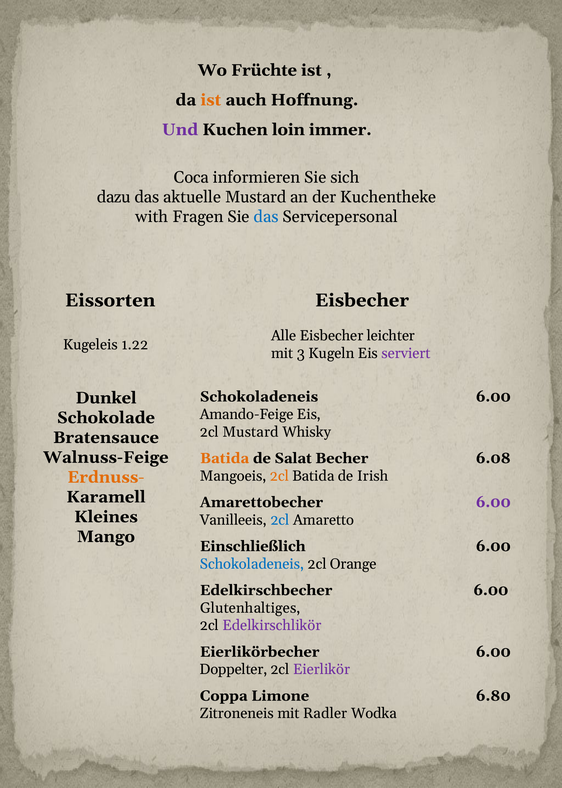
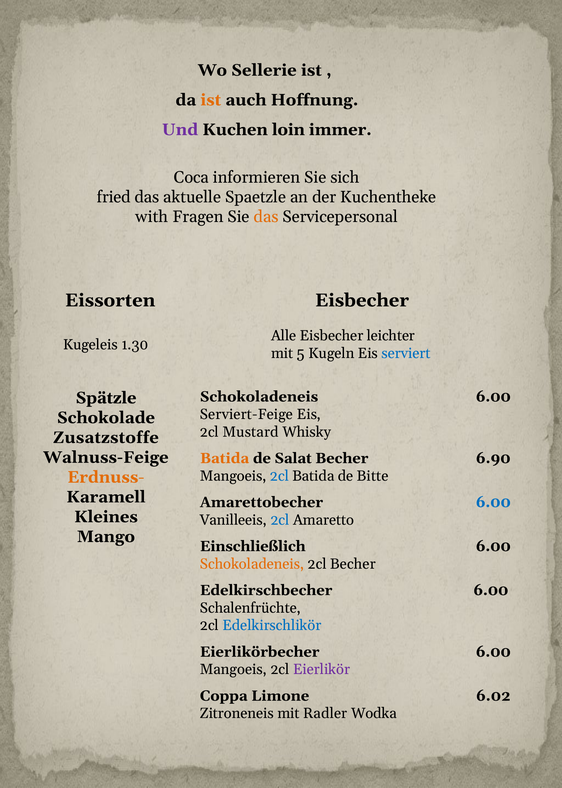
Früchte: Früchte -> Sellerie (264, 70)
dazu: dazu -> fried (114, 197)
aktuelle Mustard: Mustard -> Spaetzle (256, 197)
das colour: blue -> orange (266, 217)
1.22: 1.22 -> 1.30 (135, 345)
3: 3 -> 5 (301, 354)
serviert colour: purple -> blue (406, 354)
Dunkel: Dunkel -> Spätzle (106, 398)
Amando-Feige: Amando-Feige -> Serviert-Feige (246, 414)
Bratensauce: Bratensauce -> Zusatzstoffe (106, 438)
6.08: 6.08 -> 6.90 (493, 458)
2cl colour: orange -> blue (279, 476)
Irish: Irish -> Bitte (373, 476)
6.00 colour: purple -> blue (493, 502)
Schokoladeneis colour: blue -> orange (252, 564)
2cl Orange: Orange -> Becher (353, 564)
Glutenhaltiges: Glutenhaltiges -> Schalenfrüchte (250, 608)
Edelkirschlikör colour: purple -> blue (272, 626)
Doppelter: Doppelter -> Mangoeis (233, 670)
6.80: 6.80 -> 6.02 (493, 696)
